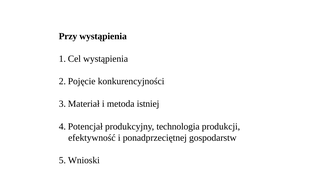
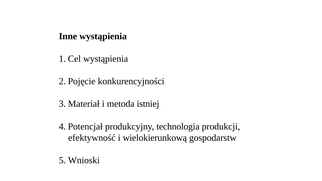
Przy: Przy -> Inne (68, 36)
ponadprzeciętnej: ponadprzeciętnej -> wielokierunkową (155, 138)
